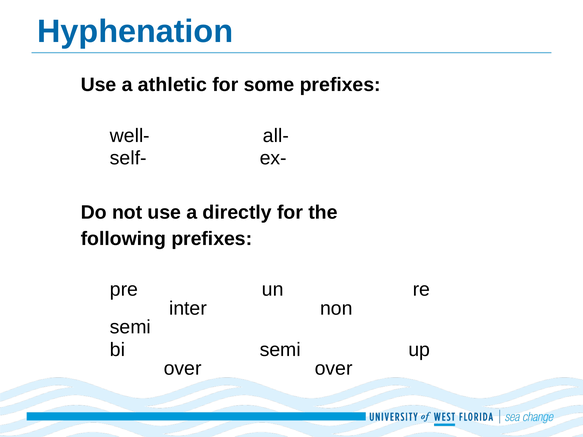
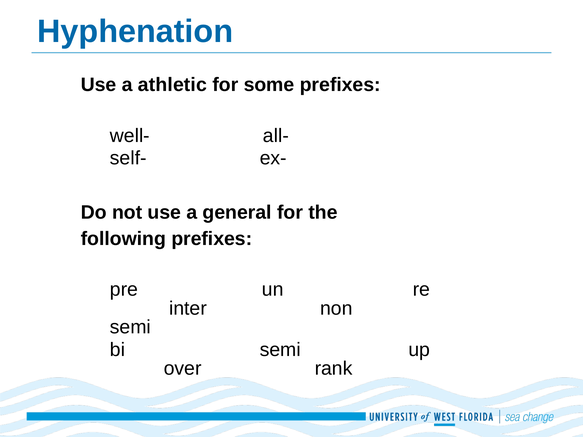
directly: directly -> general (237, 213)
over over: over -> rank (334, 369)
